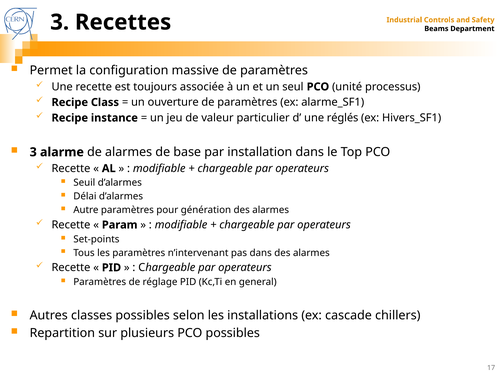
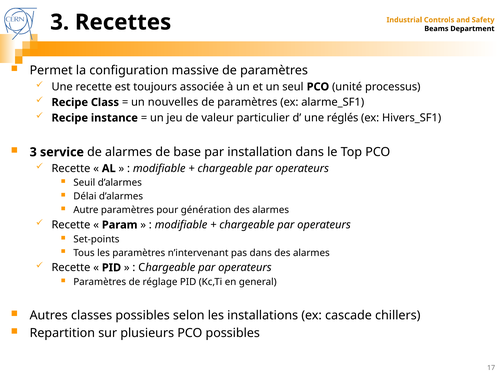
ouverture: ouverture -> nouvelles (173, 102)
alarme: alarme -> service (62, 152)
